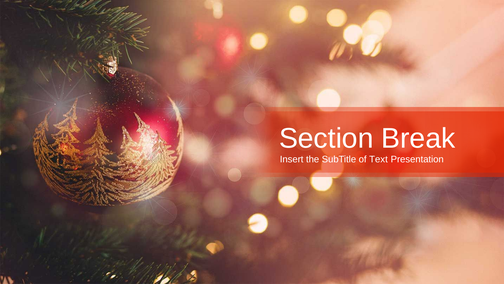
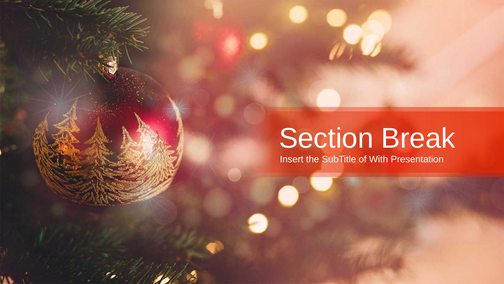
Text: Text -> With (379, 159)
